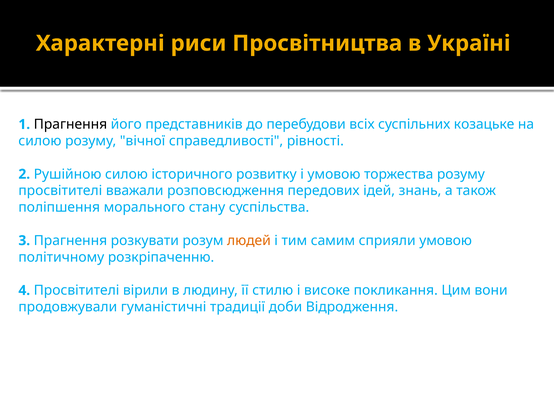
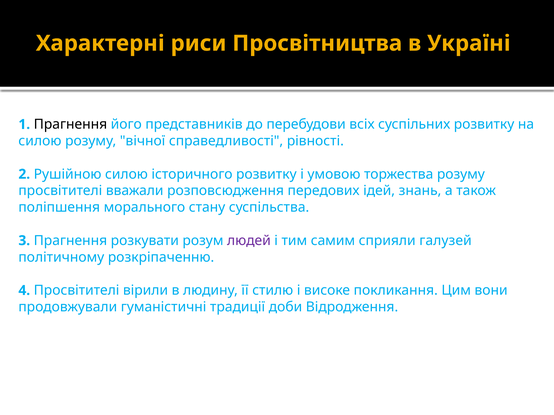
суспільних козацьке: козацьке -> розвитку (484, 125)
людей colour: orange -> purple (249, 241)
сприяли умовою: умовою -> галузей (446, 241)
